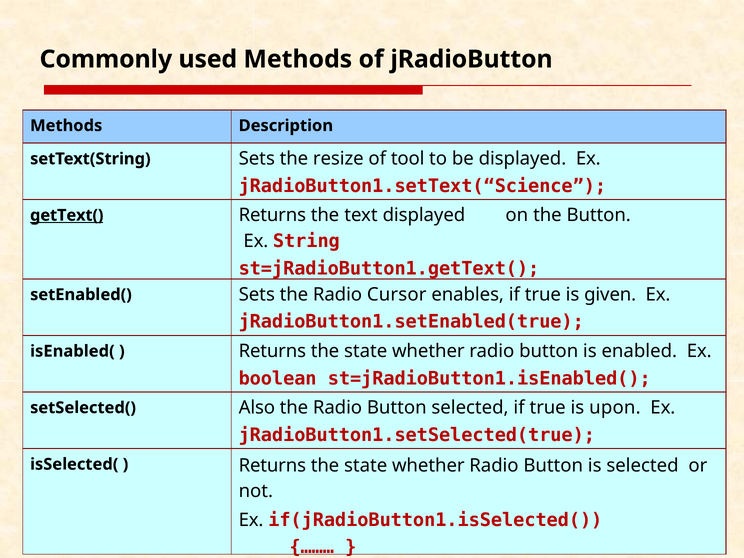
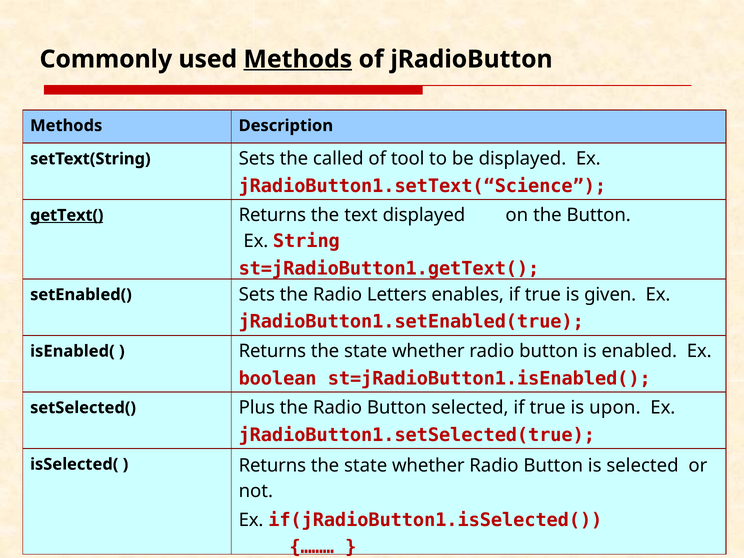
Methods underline: none -> present (298, 59)
resize: resize -> called (338, 159)
Cursor: Cursor -> Letters (397, 295)
Also: Also -> Plus (257, 408)
